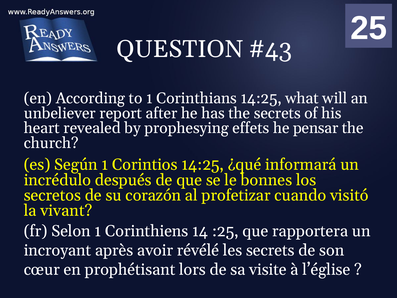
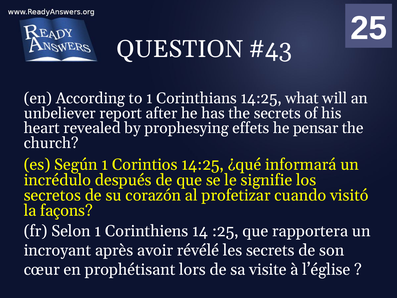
bonnes: bonnes -> signifie (266, 180)
vivant: vivant -> façons (66, 211)
